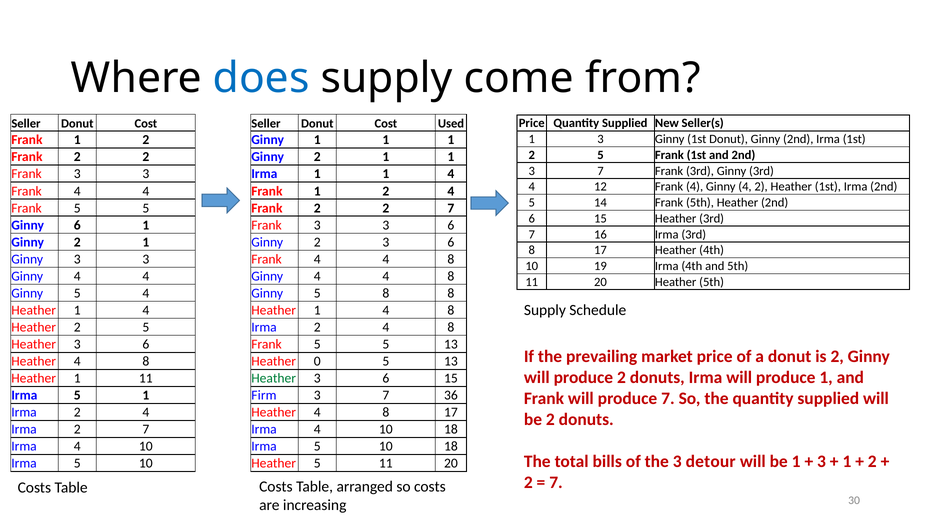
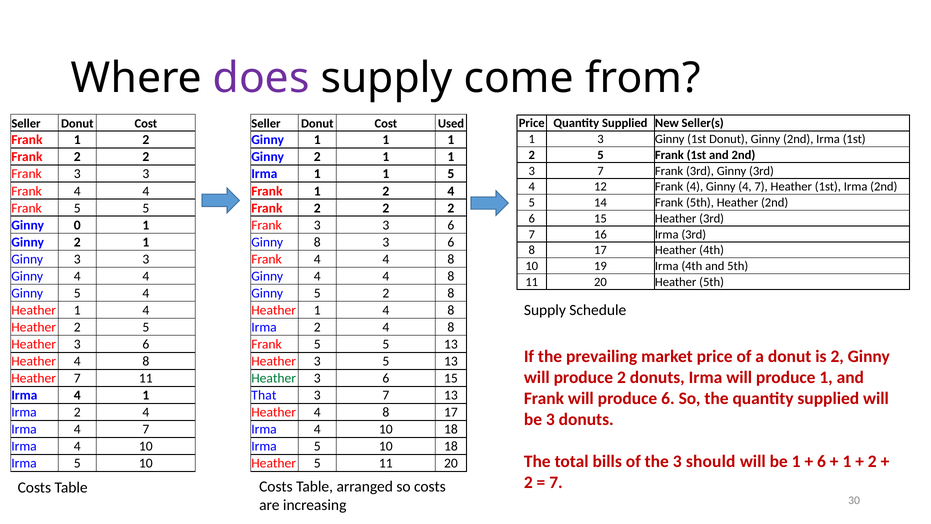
does colour: blue -> purple (261, 78)
1 1 4: 4 -> 5 (451, 174)
Ginny 4 2: 2 -> 7 (761, 187)
2 2 7: 7 -> 2 (451, 208)
Ginny 6: 6 -> 0 (77, 225)
1 Ginny 2: 2 -> 8 (317, 242)
5 8: 8 -> 2 (386, 293)
0: 0 -> 3 (317, 361)
1: 1 -> 7 (77, 378)
5: 5 -> 4 (77, 395)
Firm: Firm -> That (264, 395)
7 36: 36 -> 13 (451, 395)
produce 7: 7 -> 6 (668, 398)
be 2: 2 -> 3 (550, 419)
2: 2 -> 4 (77, 429)
detour: detour -> should (711, 461)
3: 3 -> 6 (821, 461)
